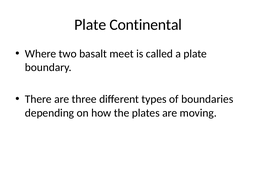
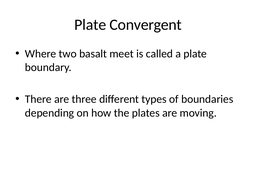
Continental: Continental -> Convergent (146, 25)
